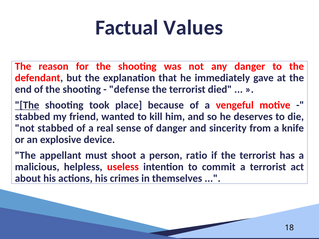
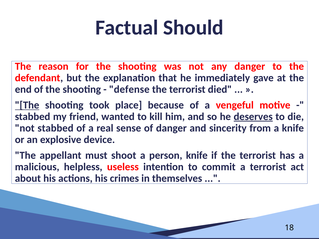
Values: Values -> Should (193, 28)
deserves underline: none -> present (253, 117)
person ratio: ratio -> knife (197, 156)
